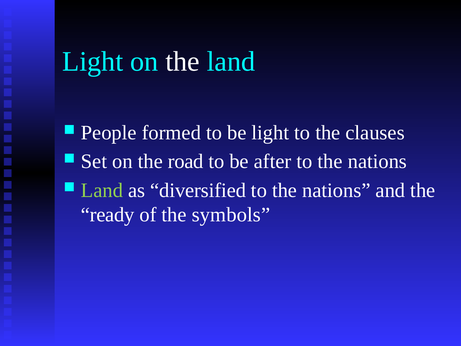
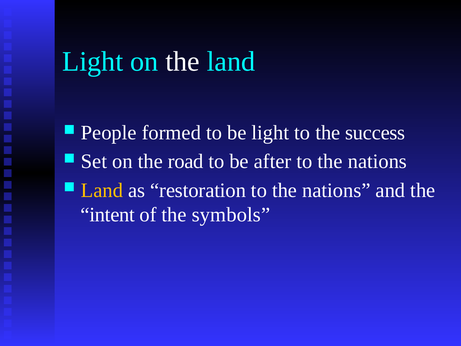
clauses: clauses -> success (375, 133)
Land colour: light green -> yellow (102, 190)
diversified: diversified -> restoration (198, 190)
ready: ready -> intent (108, 215)
